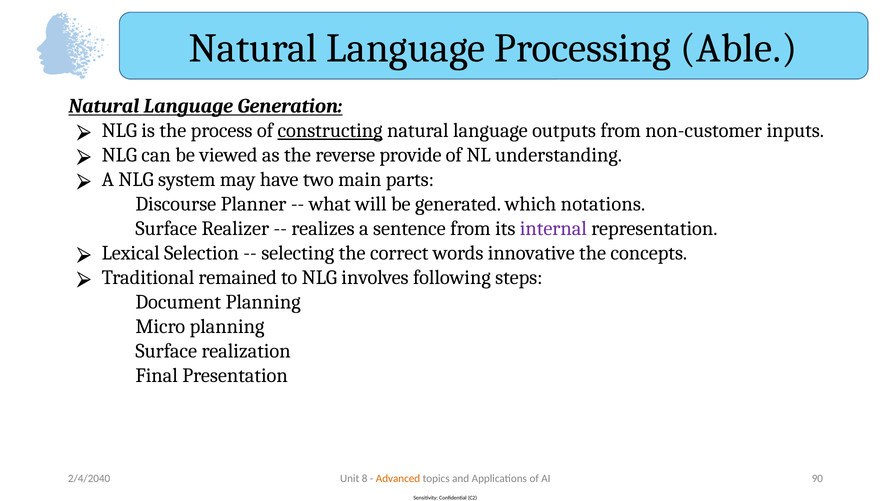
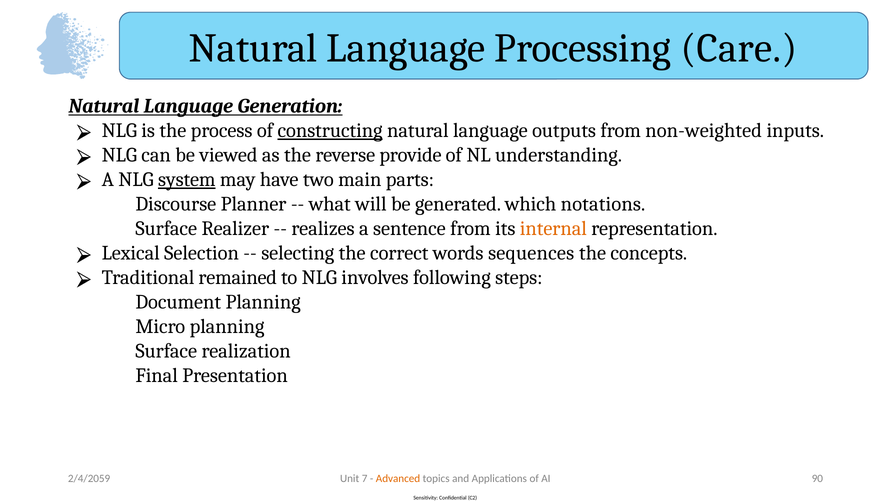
Able: Able -> Care (739, 49)
non-customer: non-customer -> non-weighted (704, 131)
system underline: none -> present (187, 180)
internal colour: purple -> orange (553, 229)
innovative: innovative -> sequences (531, 253)
2/4/2040: 2/4/2040 -> 2/4/2059 (89, 479)
8: 8 -> 7 (365, 479)
